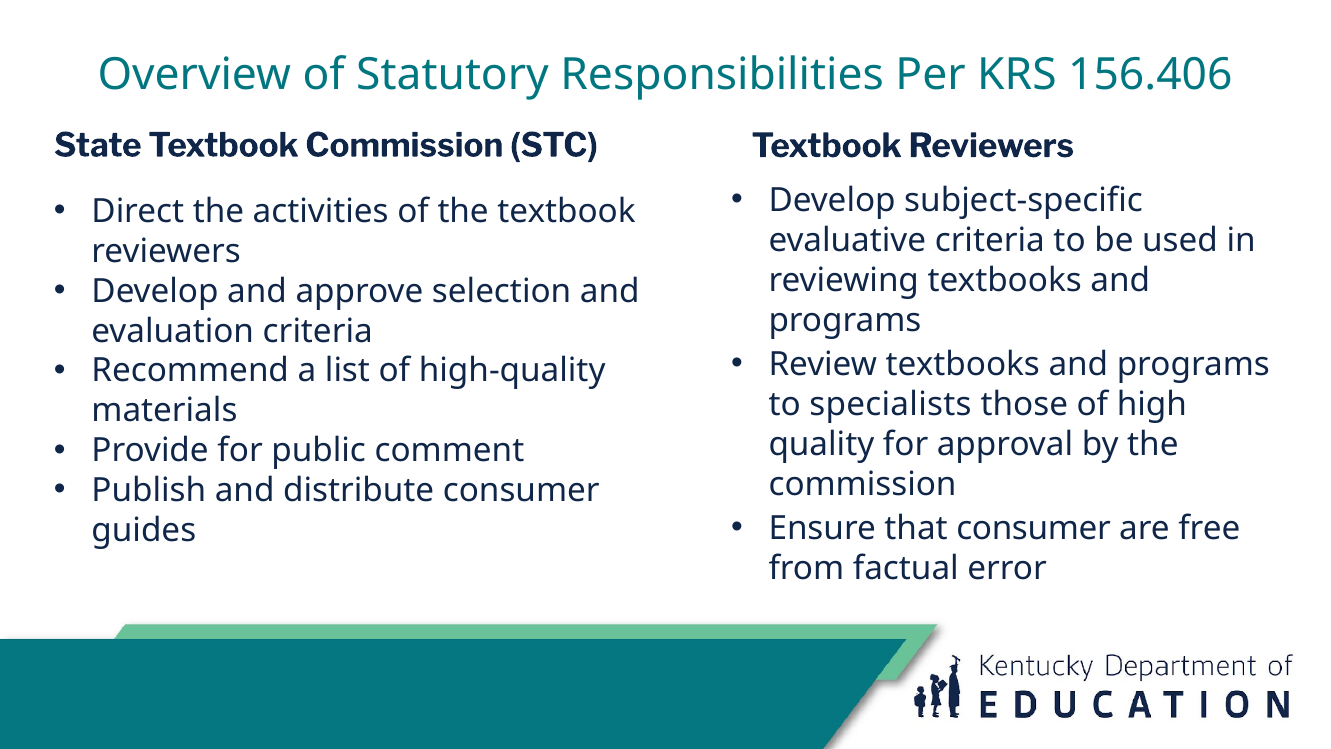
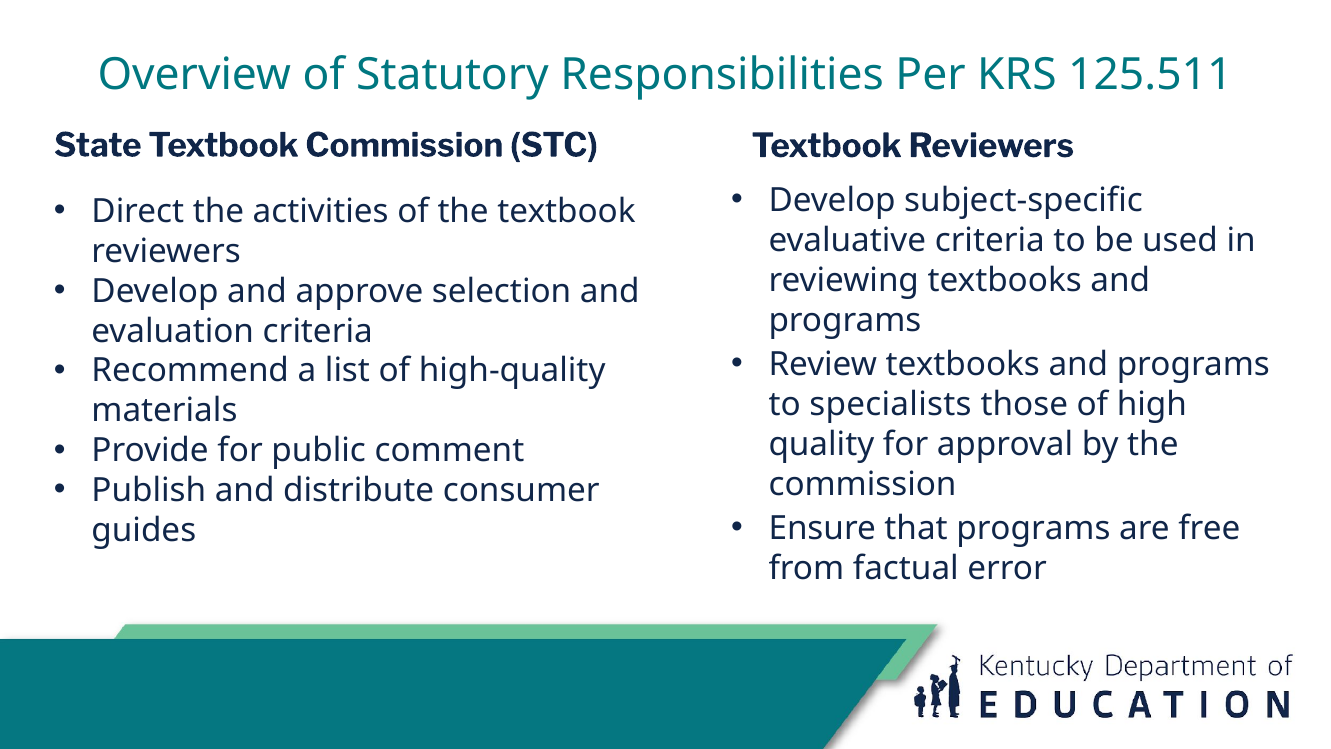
156.406: 156.406 -> 125.511 (1150, 74)
that consumer: consumer -> programs (1033, 528)
